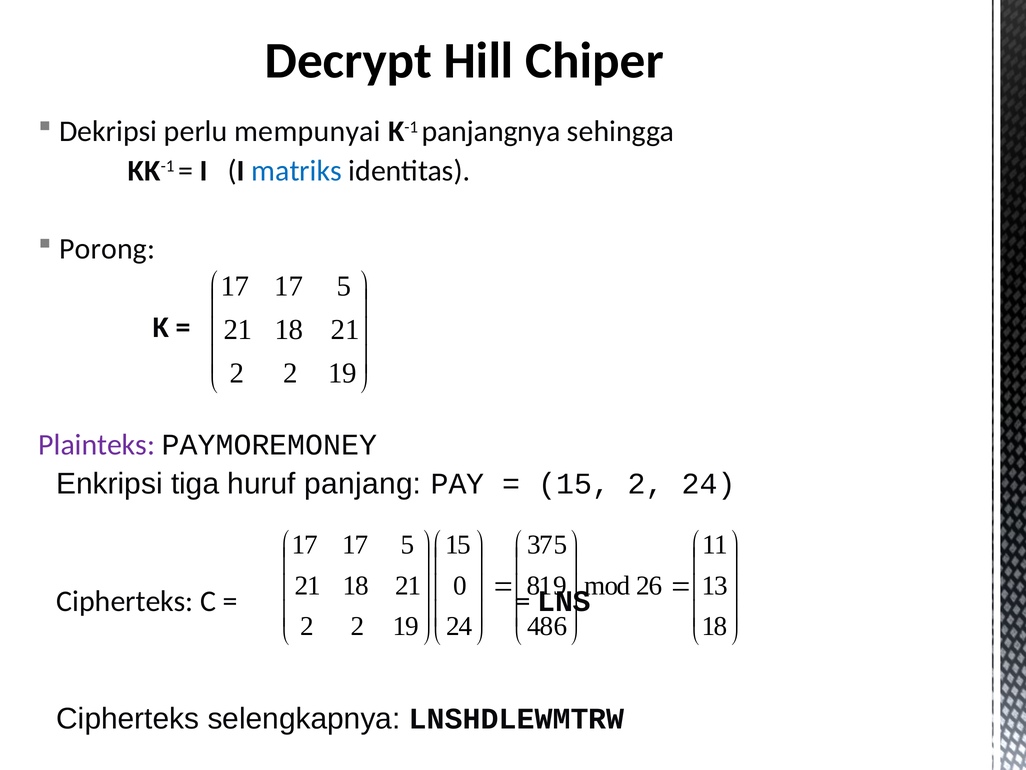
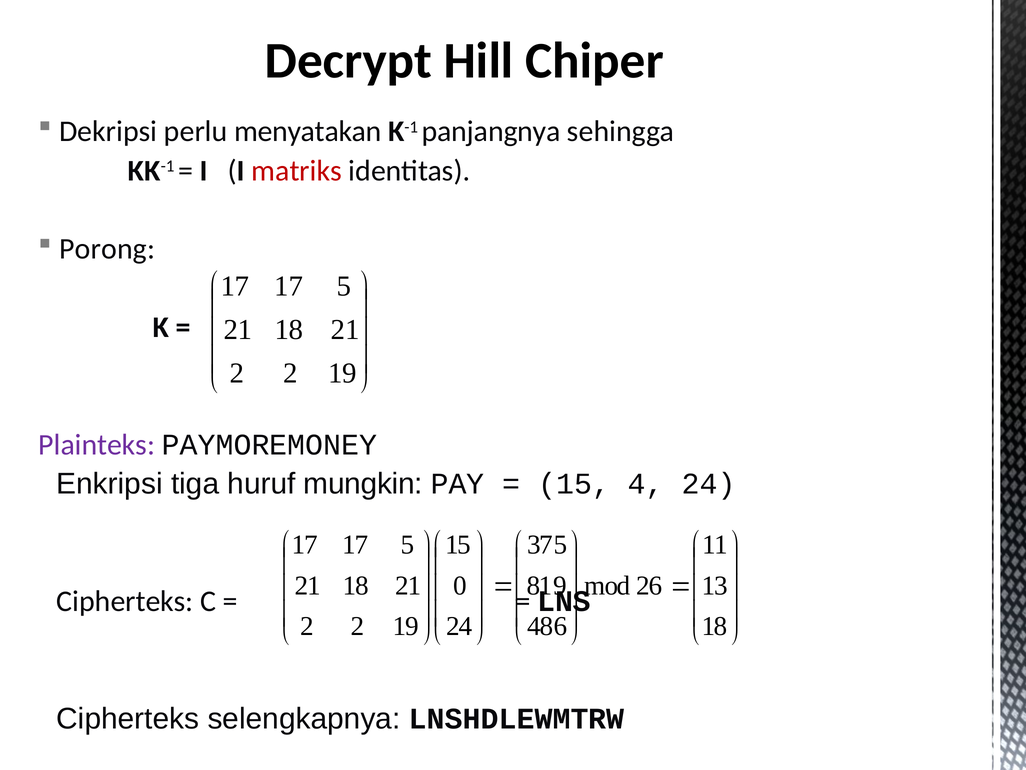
mempunyai: mempunyai -> menyatakan (308, 131)
matriks colour: blue -> red (297, 171)
panjang: panjang -> mungkin (363, 484)
15 2: 2 -> 4 (646, 484)
